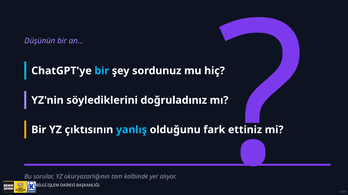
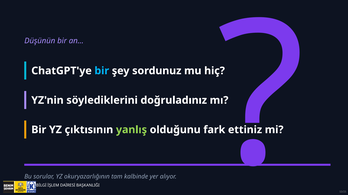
yanlış colour: light blue -> light green (131, 130)
